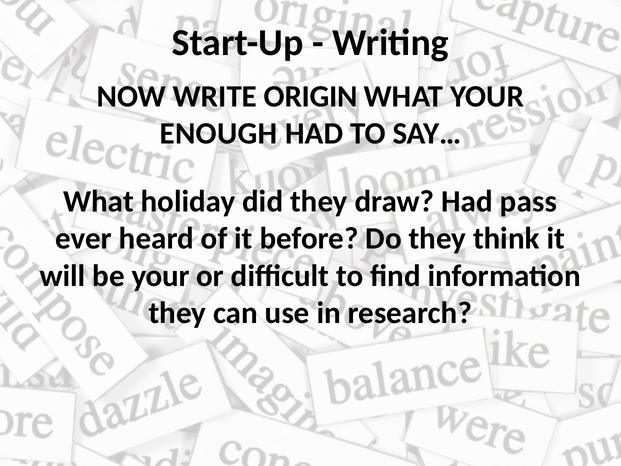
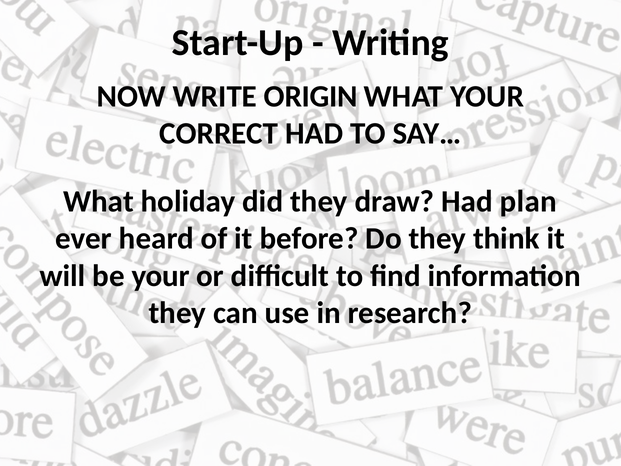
ENOUGH: ENOUGH -> CORRECT (219, 134)
pass: pass -> plan (528, 201)
